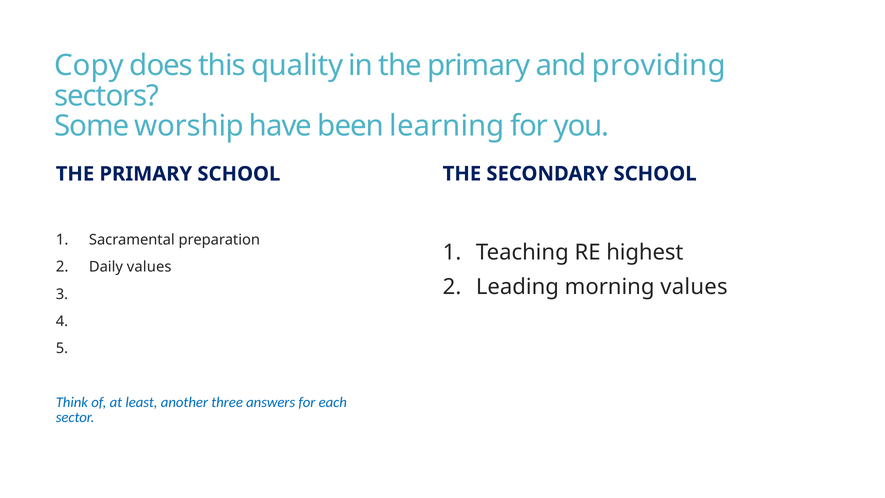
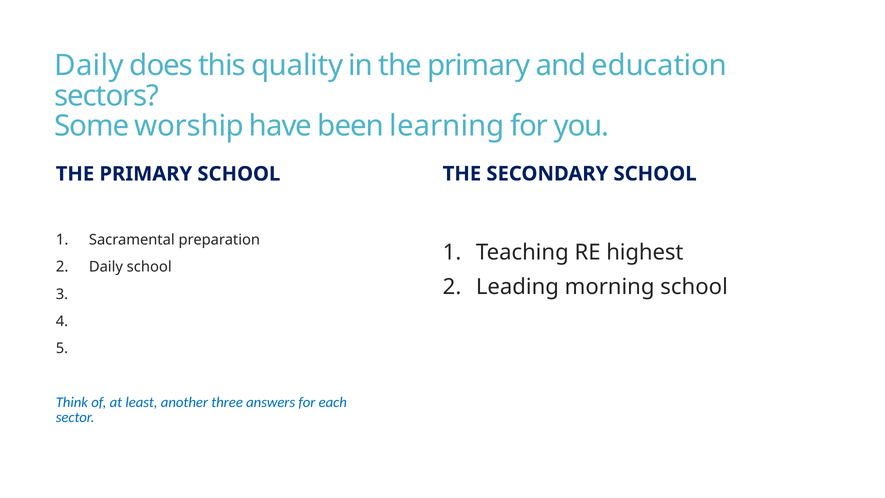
Copy: Copy -> Daily (89, 66)
providing: providing -> education (659, 66)
Daily values: values -> school (149, 267)
morning values: values -> school (694, 287)
